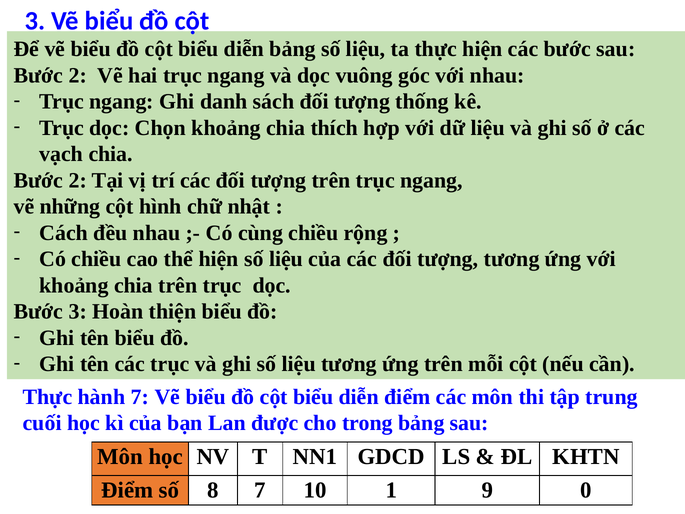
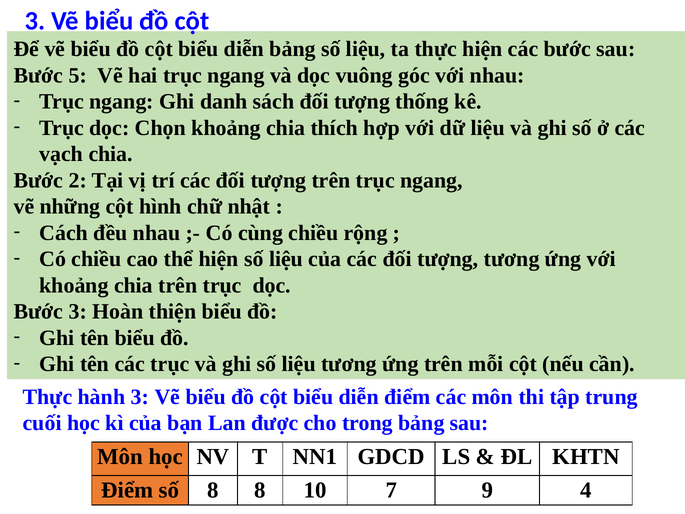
2: 2 -> 5 (78, 75)
hành 7: 7 -> 3 (140, 397)
8 7: 7 -> 8 (260, 490)
1: 1 -> 7 (391, 490)
0: 0 -> 4 (586, 490)
